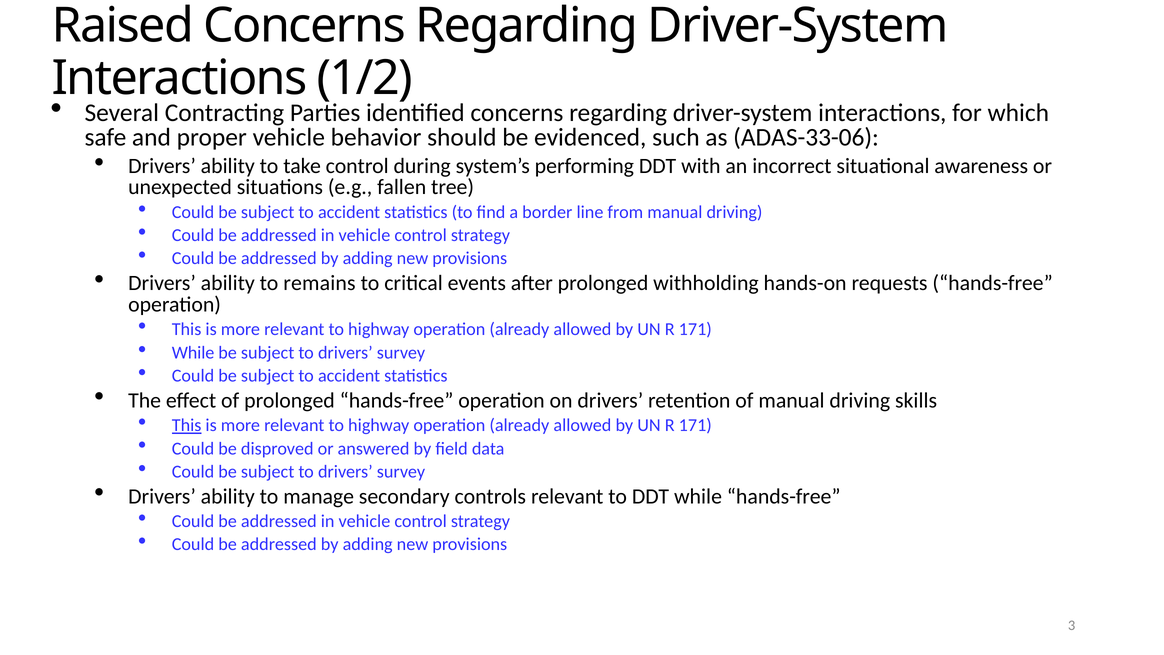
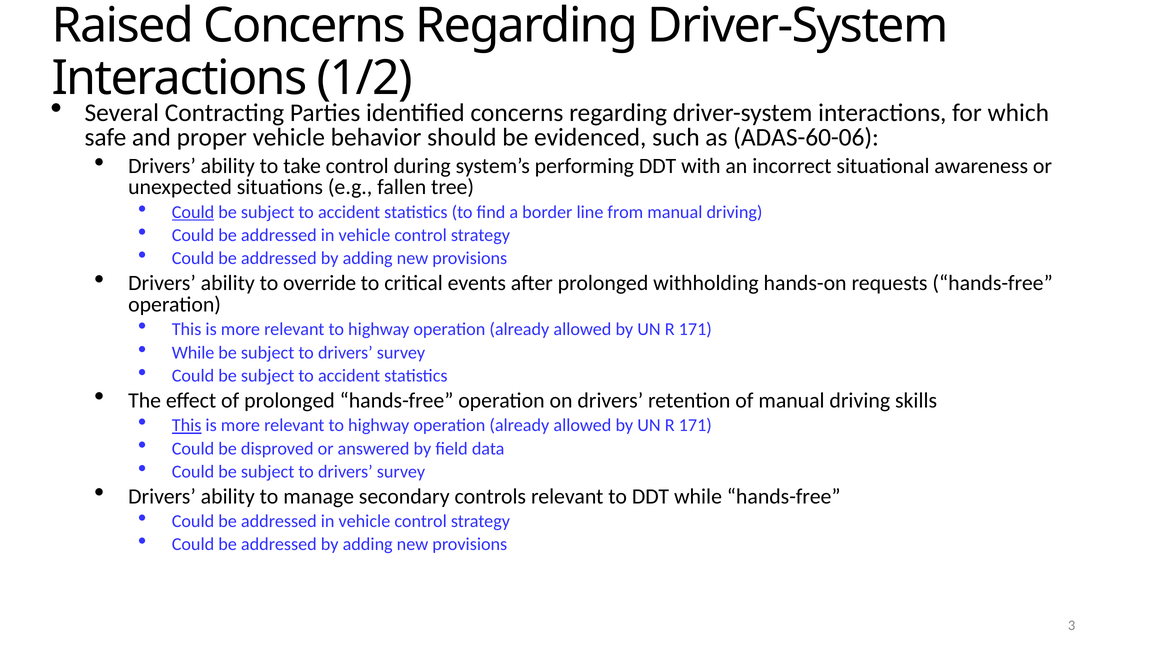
ADAS-33-06: ADAS-33-06 -> ADAS-60-06 (806, 137)
Could underline: none -> present (193, 212)
remains: remains -> override (320, 283)
